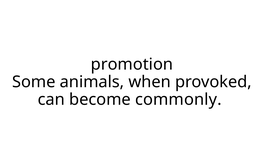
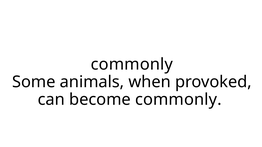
promotion: promotion -> commonly (132, 64)
